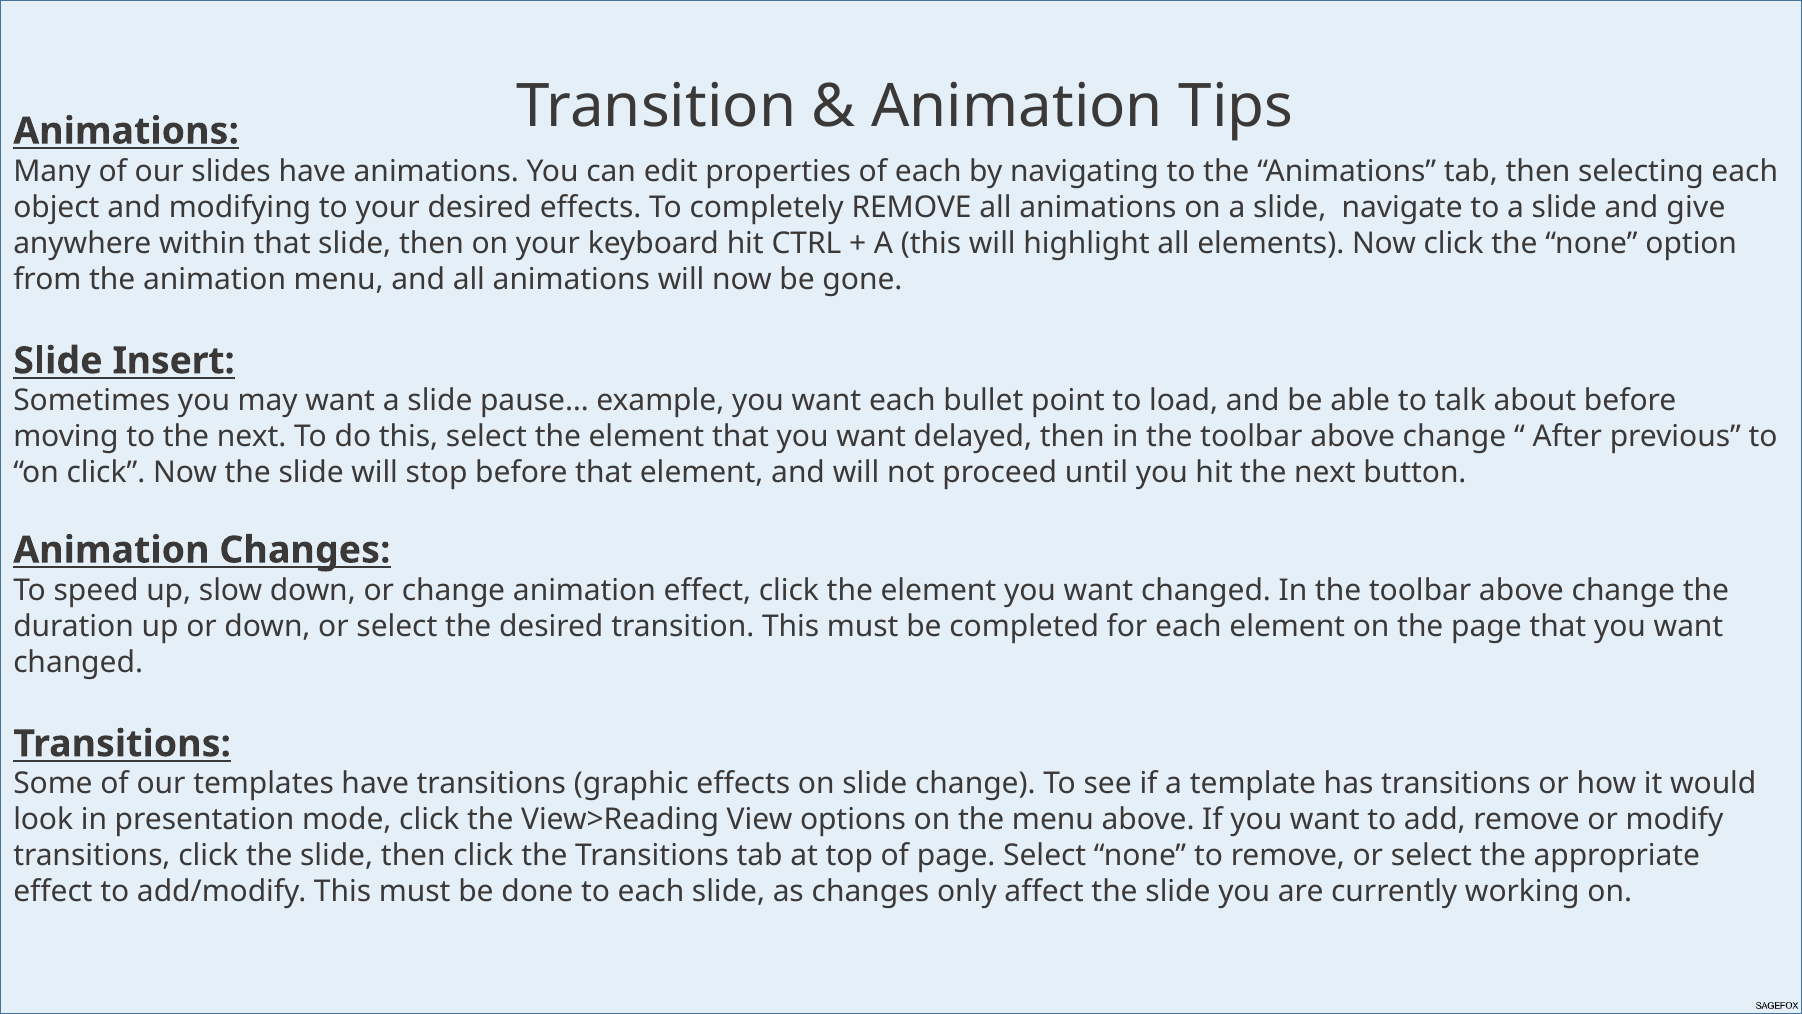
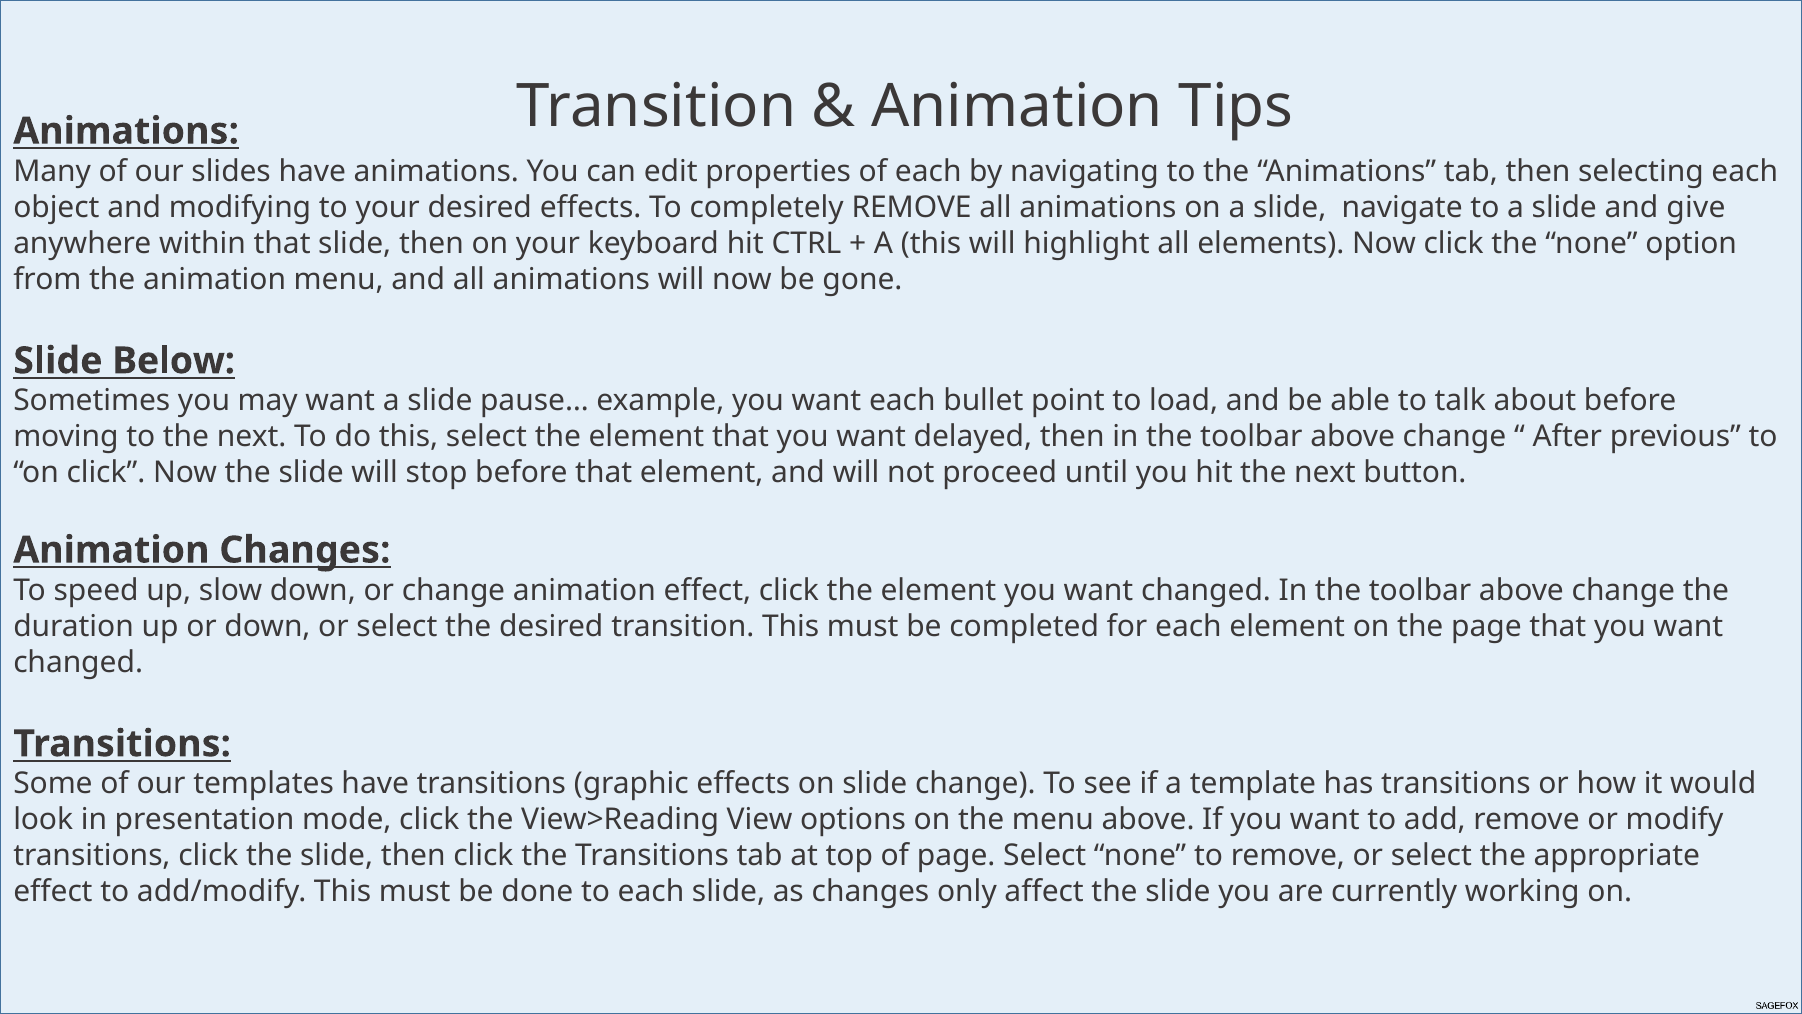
Insert: Insert -> Below (174, 361)
